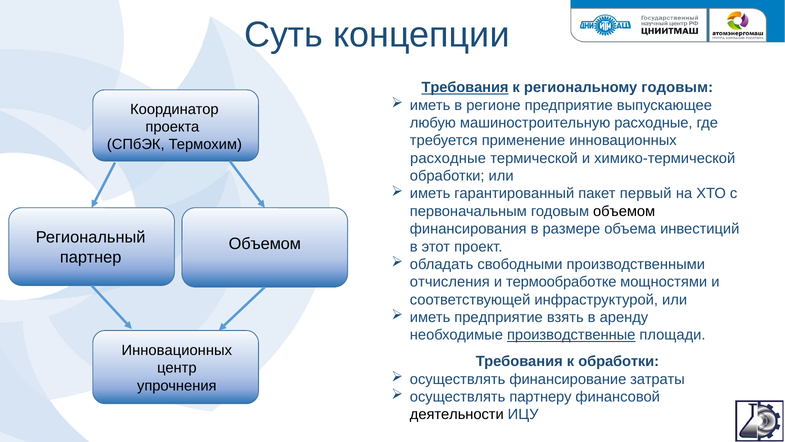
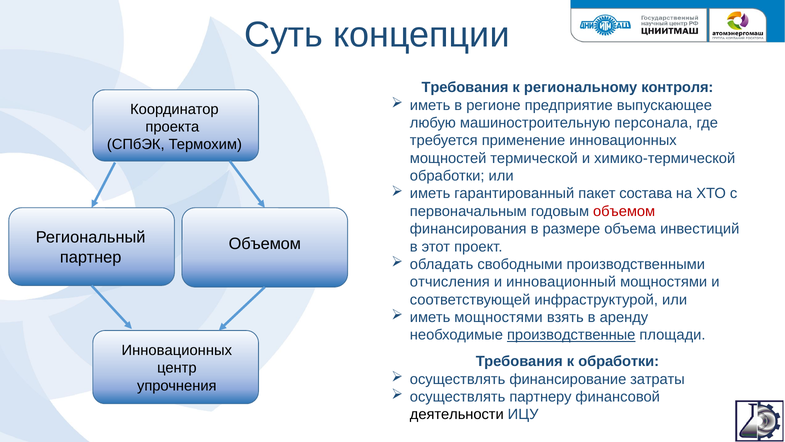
Требования underline: present -> none (465, 87)
региональному годовым: годовым -> контроля (677, 87)
машиностроительную расходные: расходные -> персонала (653, 123)
расходные: расходные -> мощностей (448, 158)
первый: первый -> состава (646, 193)
объемом colour: black -> red (624, 211)
термообработке: термообработке -> инновационный (561, 282)
иметь предприятие: предприятие -> мощностями (498, 317)
